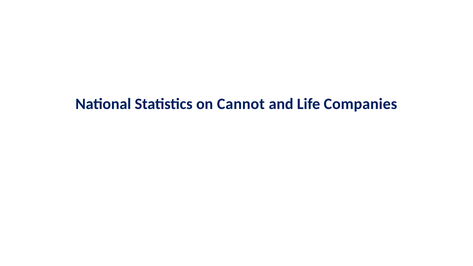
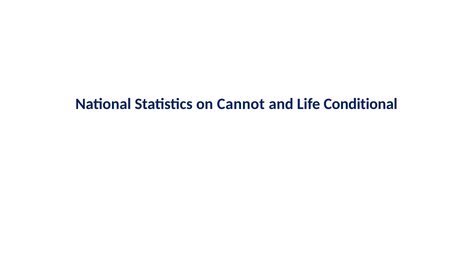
Companies: Companies -> Conditional (361, 104)
